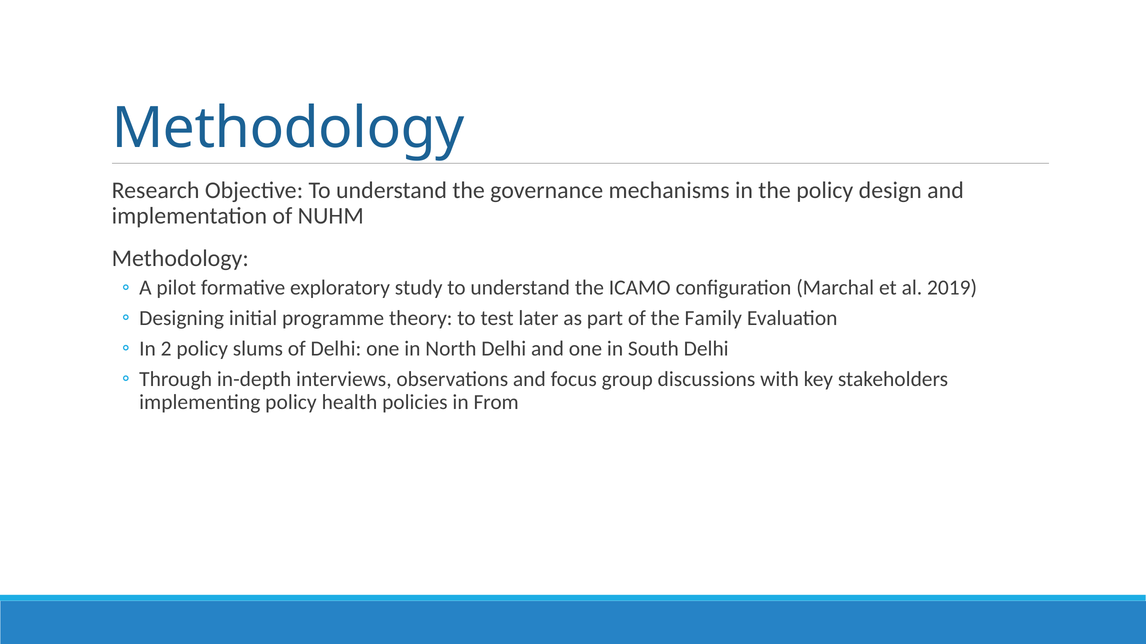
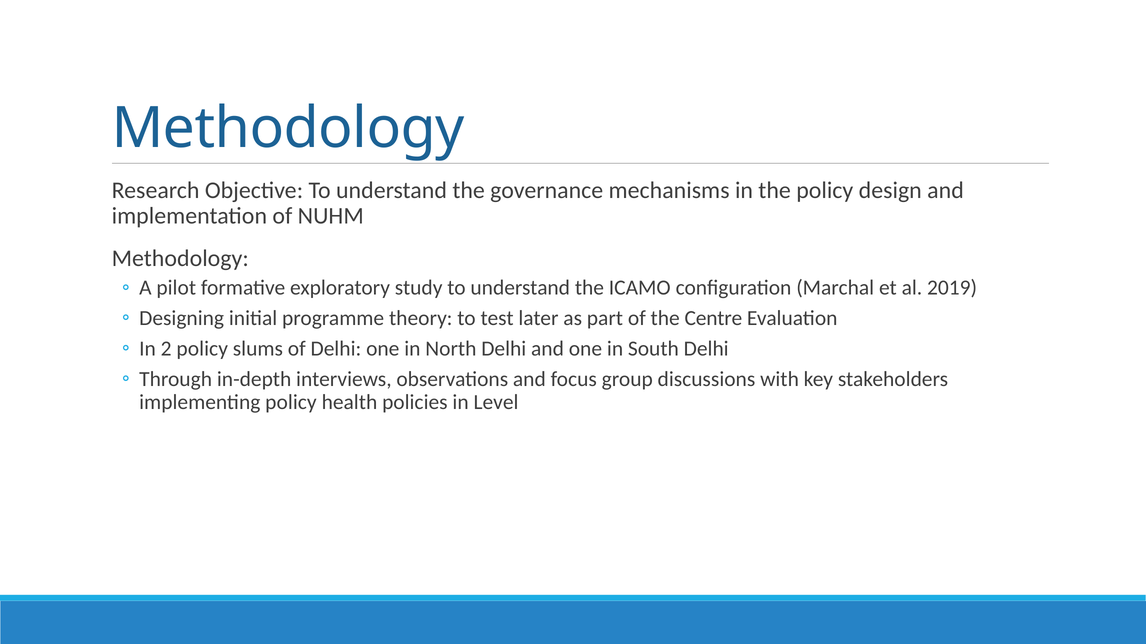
Family: Family -> Centre (713, 319)
From: From -> Level (496, 403)
